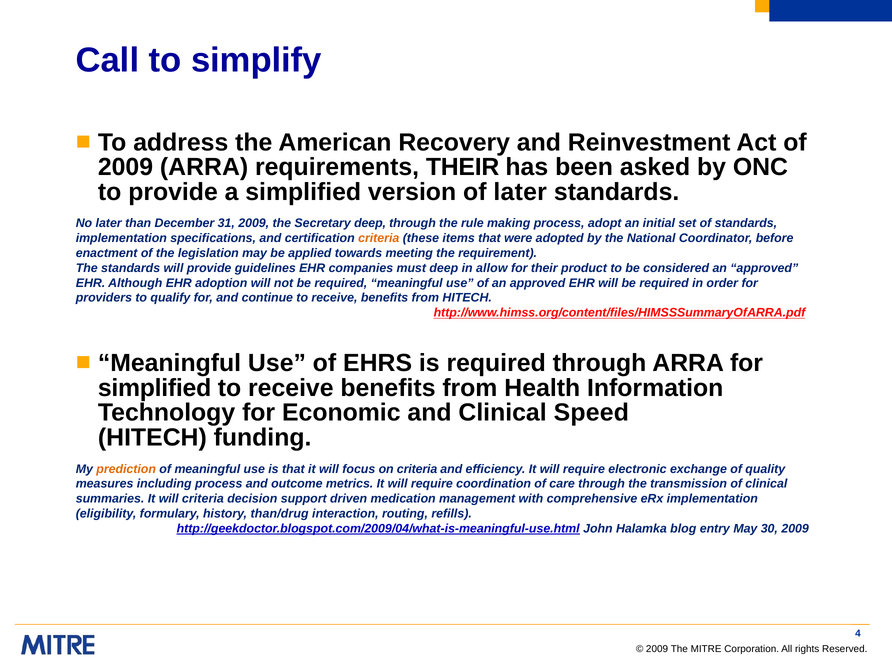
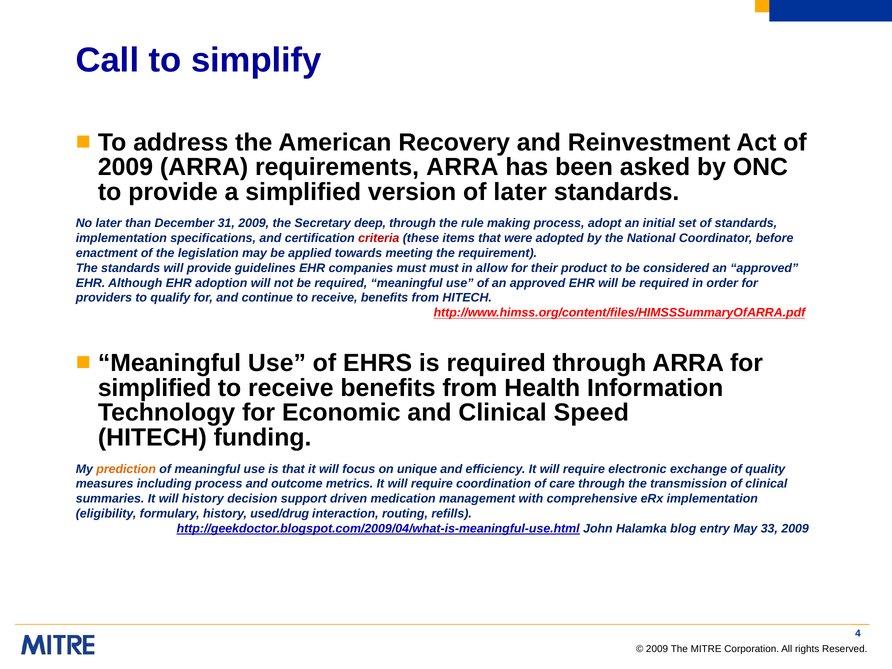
requirements THEIR: THEIR -> ARRA (462, 167)
criteria colour: orange -> red (379, 238)
must deep: deep -> must (444, 268)
on criteria: criteria -> unique (417, 469)
will criteria: criteria -> history (203, 499)
than/drug: than/drug -> used/drug (280, 514)
30: 30 -> 33 (769, 528)
